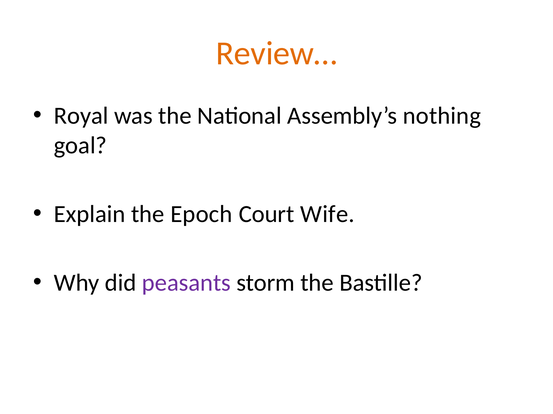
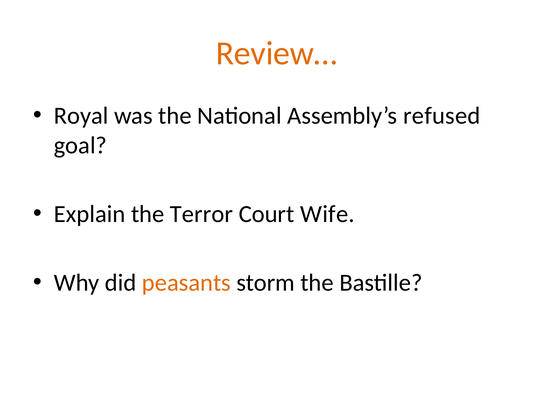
nothing: nothing -> refused (442, 116)
Epoch: Epoch -> Terror (202, 214)
peasants colour: purple -> orange (186, 283)
